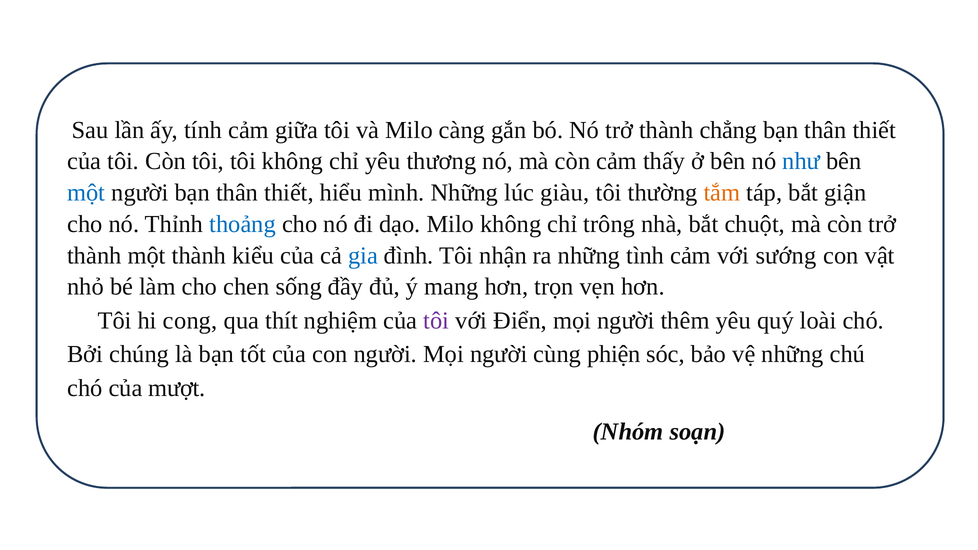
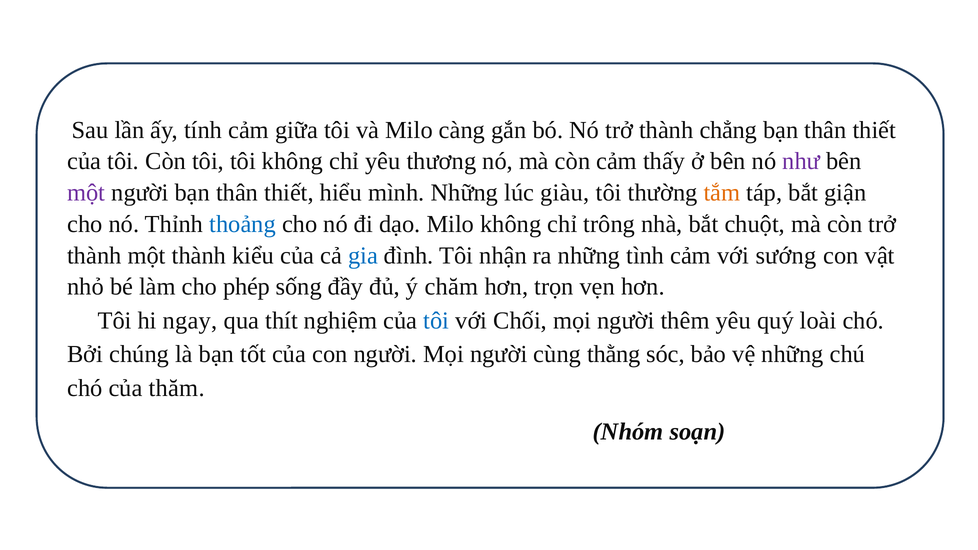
như colour: blue -> purple (801, 161)
một colour: blue -> purple (86, 193)
chen: chen -> phép (247, 287)
mang: mang -> chăm (451, 287)
cong: cong -> ngay (190, 321)
tôi colour: purple -> blue (436, 321)
Điển: Điển -> Chối (520, 321)
phiện: phiện -> thằng (614, 354)
mượt: mượt -> thăm (177, 388)
